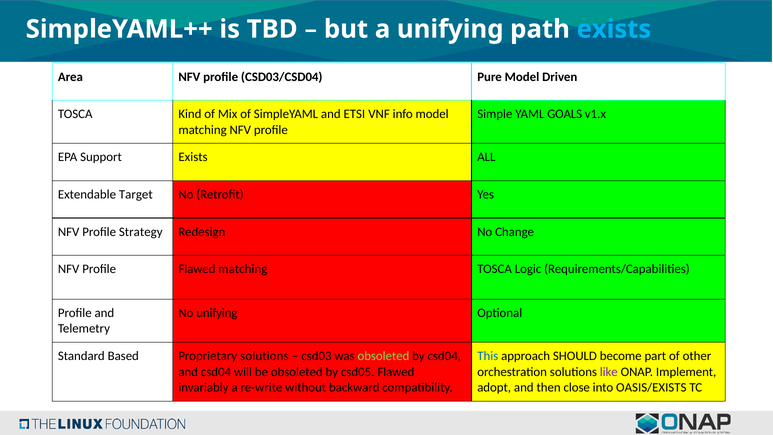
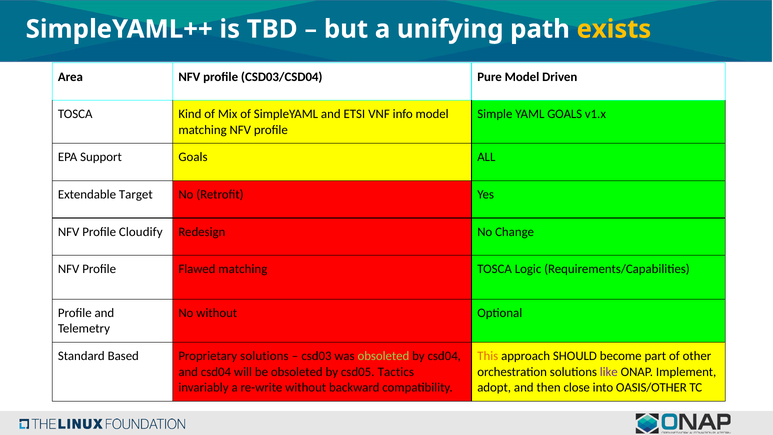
exists colour: light blue -> yellow (614, 29)
Support Exists: Exists -> Goals (193, 157)
Strategy: Strategy -> Cloudify (141, 232)
No unifying: unifying -> without (217, 313)
This colour: blue -> orange (488, 356)
csd05 Flawed: Flawed -> Tactics (396, 372)
OASIS/EXISTS: OASIS/EXISTS -> OASIS/OTHER (651, 387)
